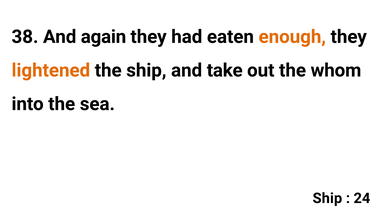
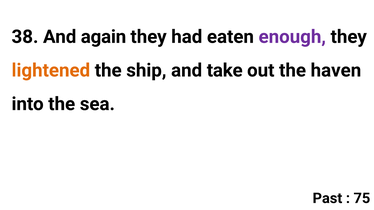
enough colour: orange -> purple (292, 37)
whom: whom -> haven (336, 70)
Ship: Ship -> Past (327, 199)
24: 24 -> 75 (362, 199)
